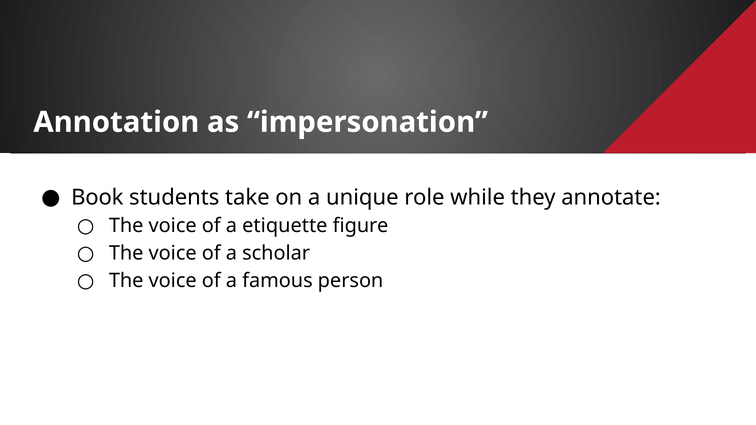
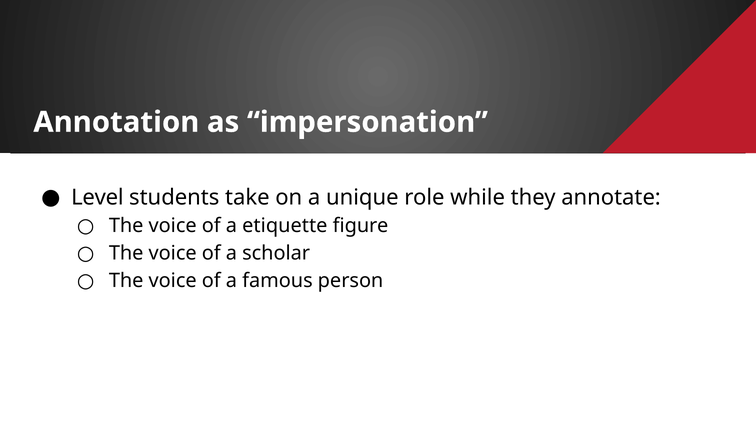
Book: Book -> Level (97, 197)
